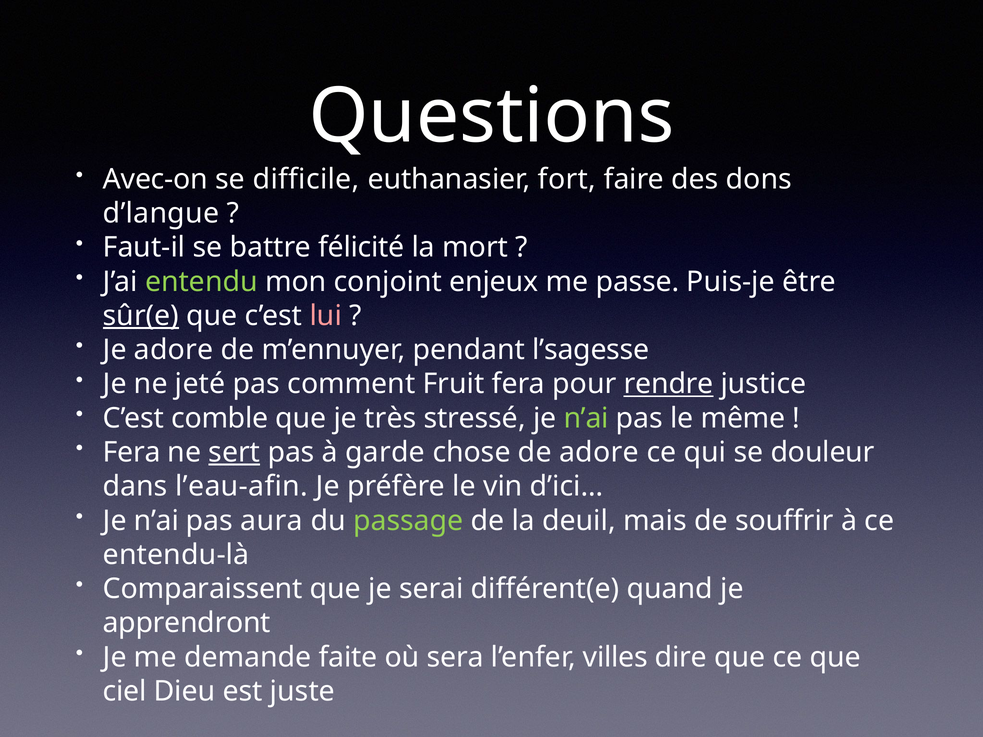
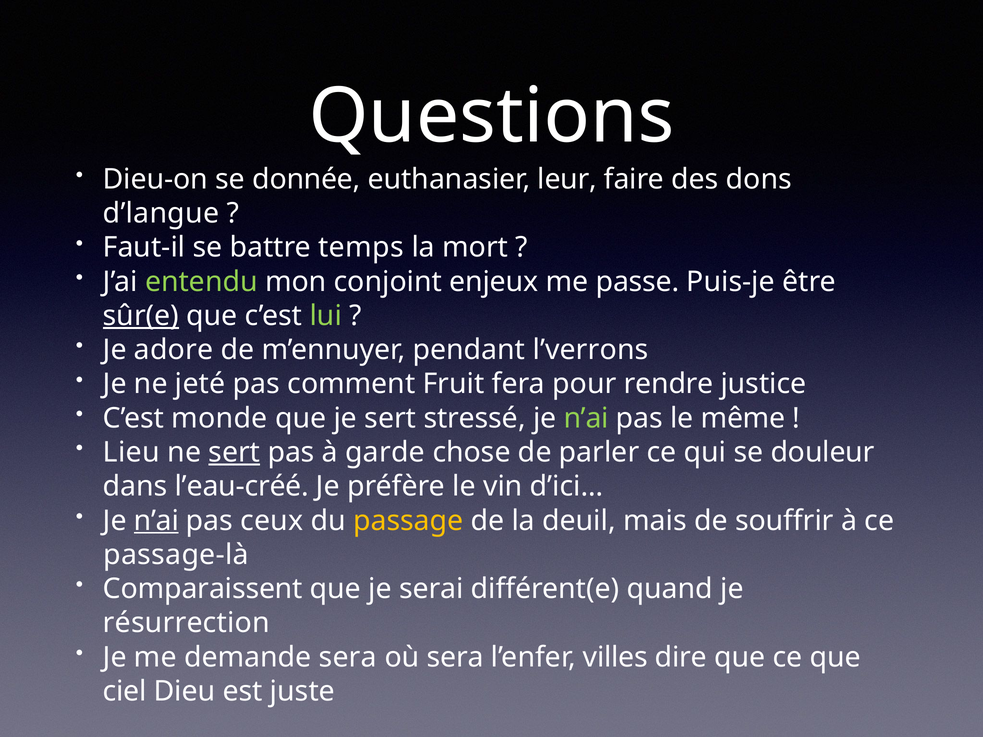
Avec-on: Avec-on -> Dieu-on (155, 179)
difficile: difficile -> donnée (306, 179)
fort: fort -> leur (567, 179)
félicité: félicité -> temps (361, 248)
lui colour: pink -> light green (326, 316)
l’sagesse: l’sagesse -> l’verrons (591, 350)
rendre underline: present -> none (669, 384)
comble: comble -> monde (219, 418)
je très: très -> sert (390, 418)
Fera: Fera -> Lieu (131, 452)
de adore: adore -> parler (599, 452)
l’eau-afin: l’eau-afin -> l’eau-créé (242, 487)
n’ai underline: none -> present (156, 521)
aura: aura -> ceux (272, 521)
passage colour: light green -> yellow (408, 521)
entendu-là: entendu-là -> passage-là (176, 555)
apprendront: apprendront -> résurrection (186, 623)
demande faite: faite -> sera (348, 657)
